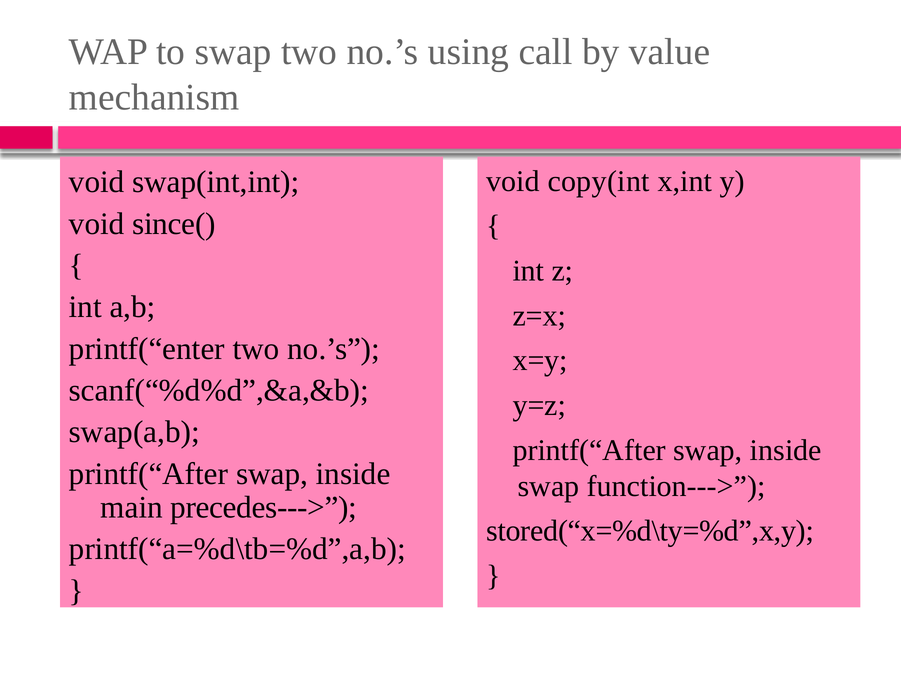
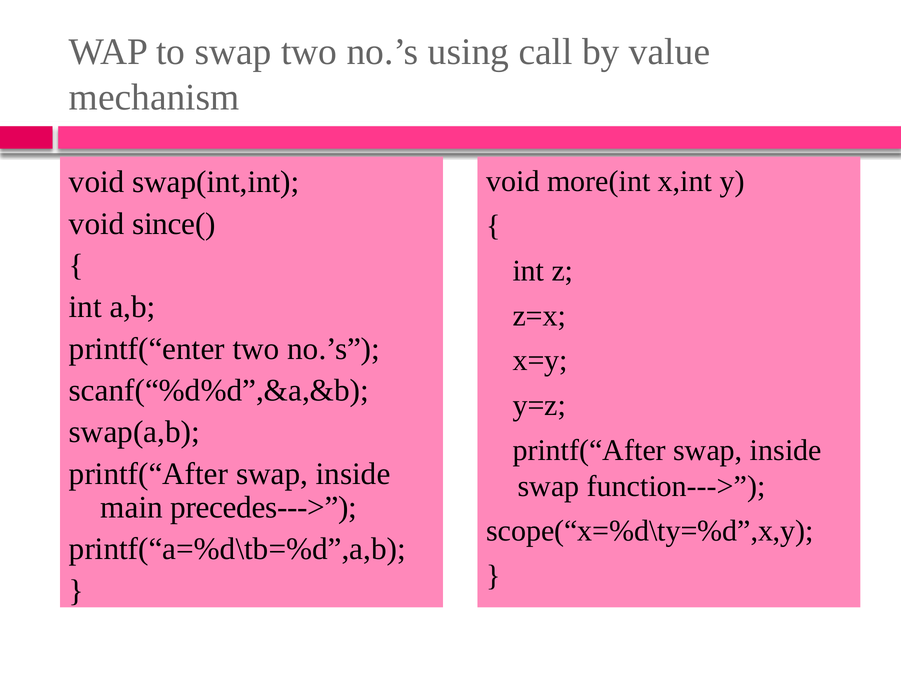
copy(int: copy(int -> more(int (599, 181)
stored(“x=%d\ty=%d”,x,y: stored(“x=%d\ty=%d”,x,y -> scope(“x=%d\ty=%d”,x,y (650, 531)
